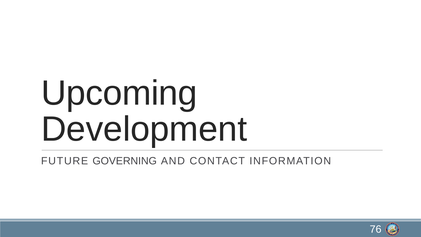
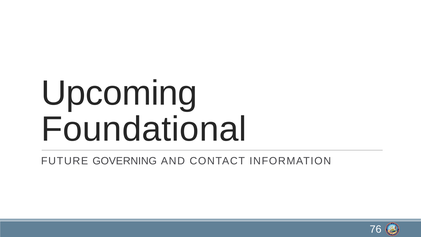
Development: Development -> Foundational (144, 129)
